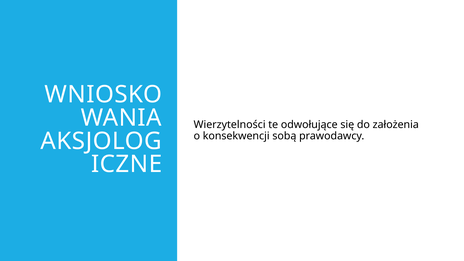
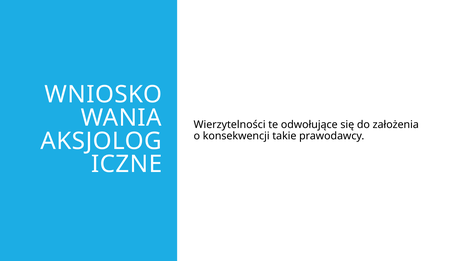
sobą: sobą -> takie (284, 136)
